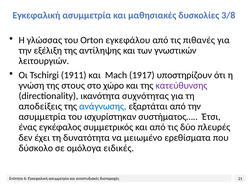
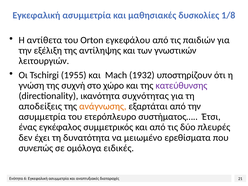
3/8: 3/8 -> 1/8 (228, 15)
γλώσσας: γλώσσας -> αντίθετα (44, 40)
πιθανές: πιθανές -> παιδιών (199, 40)
1911: 1911 -> 1955 (74, 75)
1917: 1917 -> 1932 (142, 75)
στους: στους -> συχνή (73, 86)
ανάγνωσης colour: blue -> orange (103, 106)
ισχυρίστηκαν: ισχυρίστηκαν -> ετερόπλευρο (110, 117)
δύσκολο: δύσκολο -> συνεπώς (36, 148)
